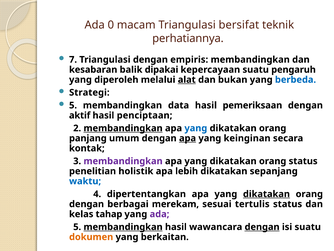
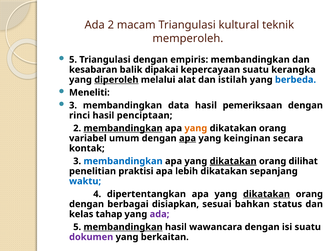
Ada 0: 0 -> 2 (111, 25)
bersifat: bersifat -> kultural (239, 25)
perhatiannya: perhatiannya -> memperoleh (188, 38)
7: 7 -> 5 (73, 59)
pengaruh: pengaruh -> kerangka (293, 70)
diperoleh underline: none -> present (116, 80)
alat underline: present -> none (187, 80)
bukan: bukan -> istilah (233, 80)
Strategi: Strategi -> Meneliti (89, 92)
5: 5 -> 3 (73, 105)
aktif: aktif -> rinci (80, 115)
yang colour: blue -> orange (196, 128)
panjang: panjang -> variabel (88, 138)
membandingkan colour: purple -> blue (123, 161)
dikatakan underline: none -> present (233, 161)
orang status: status -> dilihat (303, 161)
holistik: holistik -> praktisi (136, 171)
merekam: merekam -> disiapkan (175, 204)
tertulis: tertulis -> bahkan (252, 204)
dengan underline: present -> none (262, 227)
dokumen colour: orange -> purple (91, 237)
